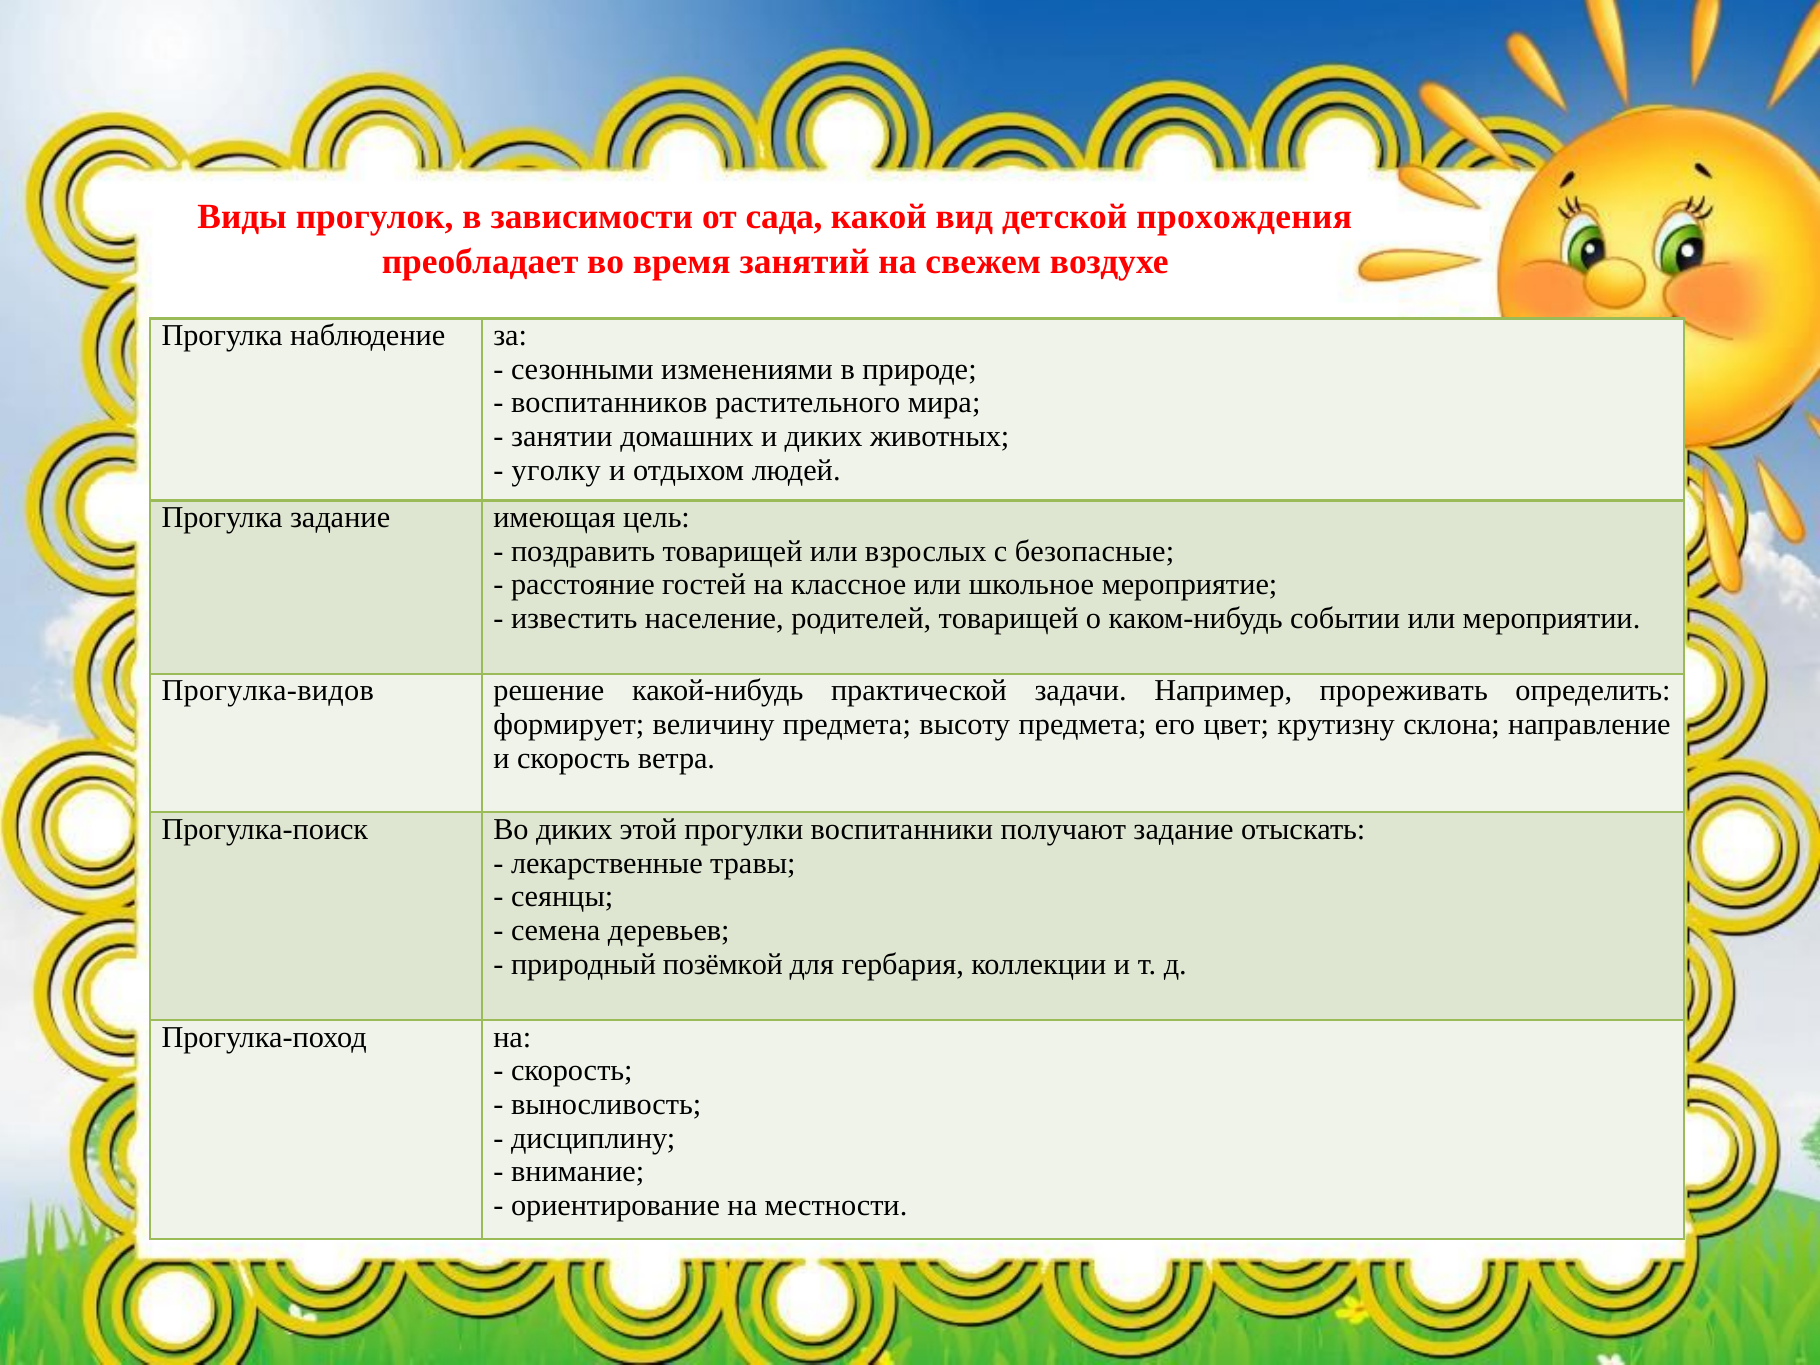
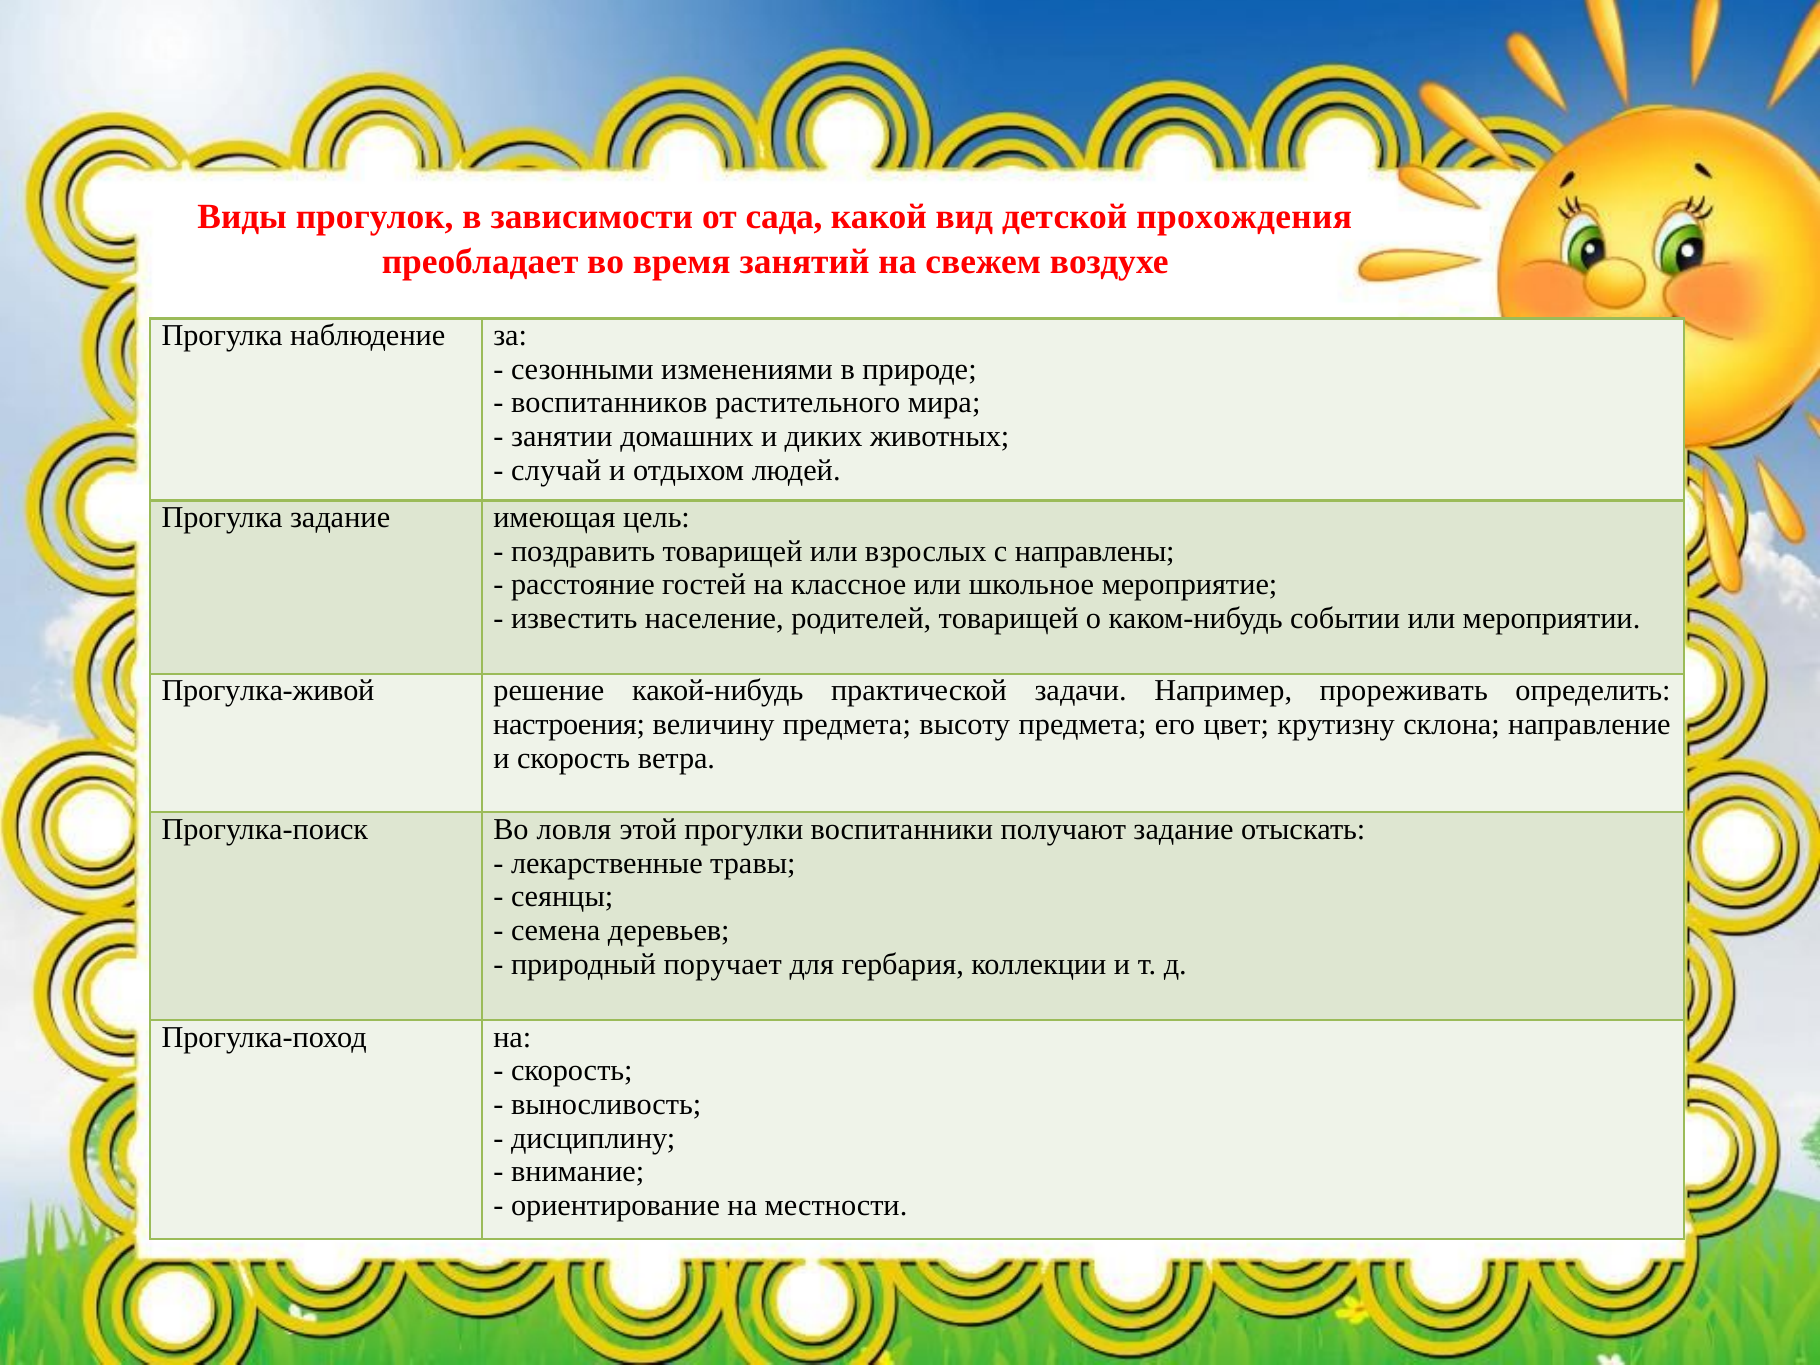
уголку: уголку -> случай (556, 470)
безопасные: безопасные -> направлены (1095, 551)
Прогулка-видов: Прогулка-видов -> Прогулка-живой (268, 691)
формирует: формирует -> настроения (569, 724)
Во диких: диких -> ловля (574, 829)
позёмкой: позёмкой -> поручает (723, 964)
